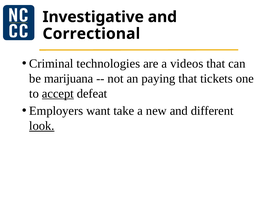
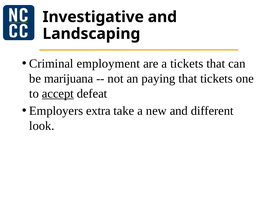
Correctional: Correctional -> Landscaping (91, 34)
technologies: technologies -> employment (108, 64)
a videos: videos -> tickets (187, 64)
want: want -> extra (98, 111)
look underline: present -> none (42, 126)
